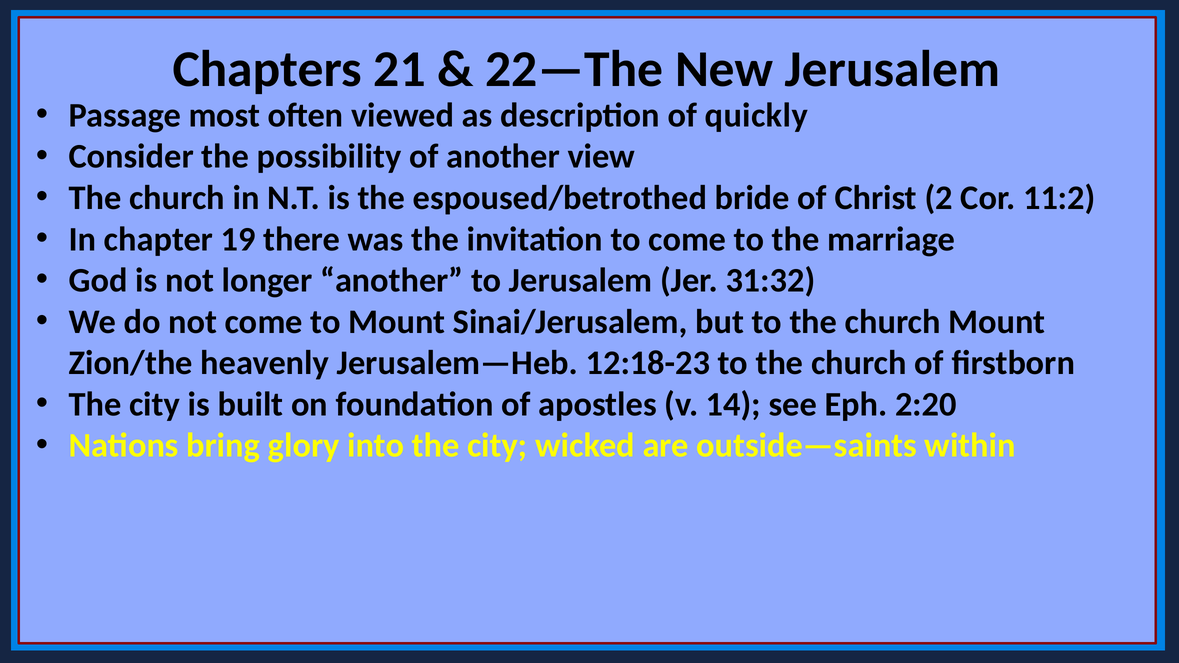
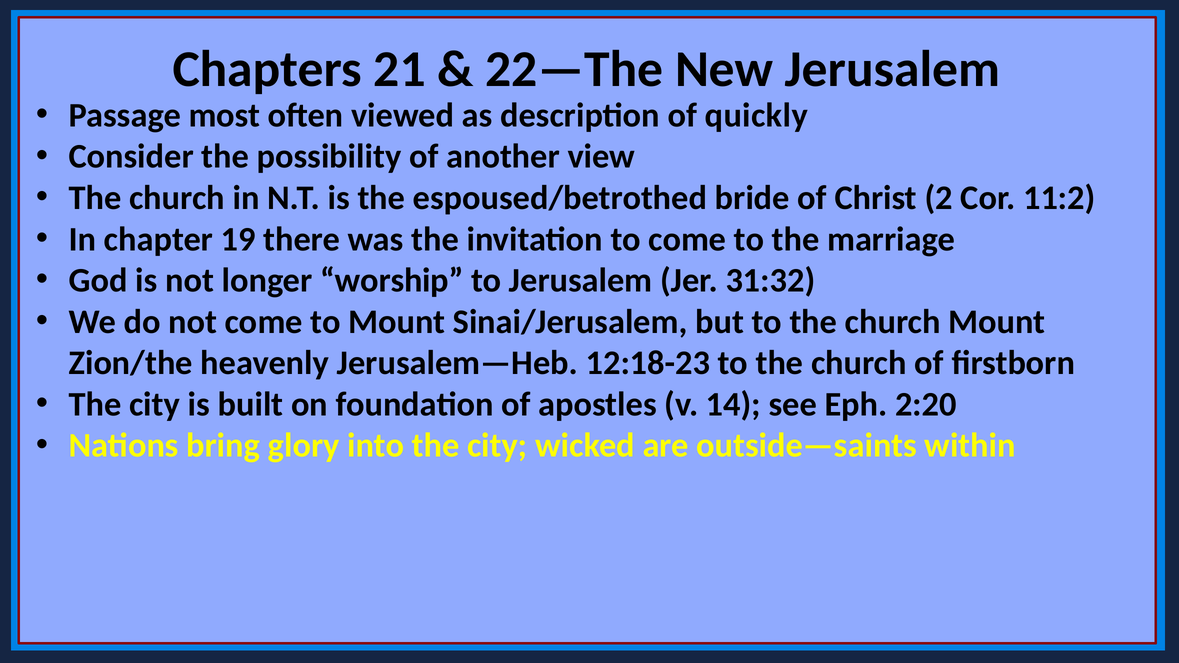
longer another: another -> worship (392, 281)
